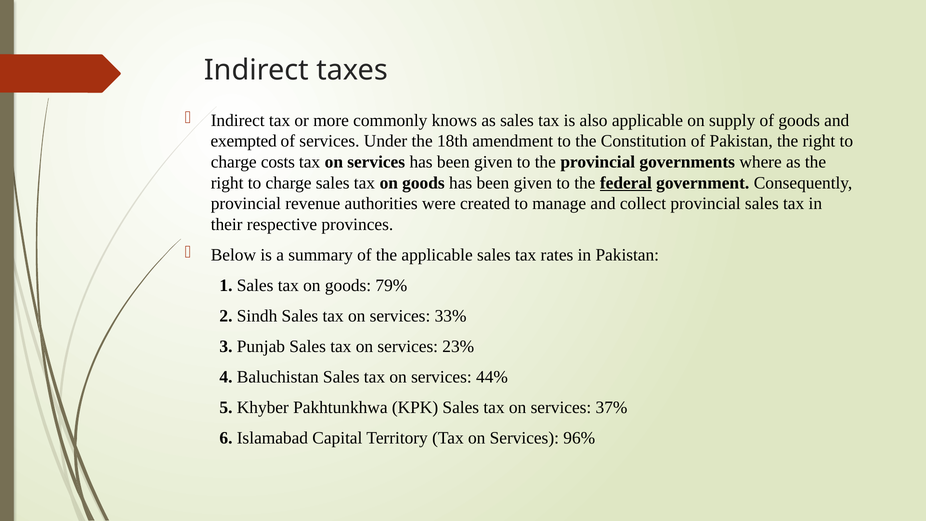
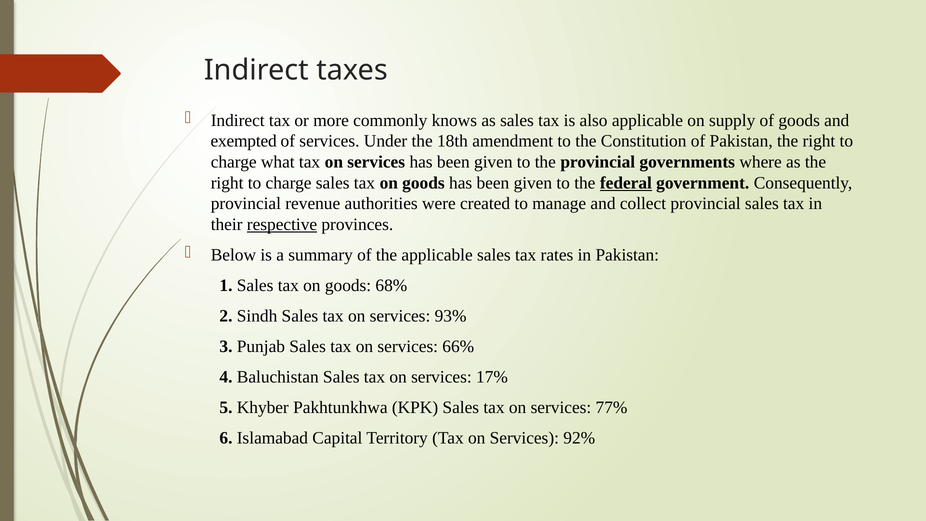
costs: costs -> what (278, 162)
respective underline: none -> present (282, 224)
79%: 79% -> 68% (391, 285)
33%: 33% -> 93% (451, 316)
23%: 23% -> 66% (458, 346)
44%: 44% -> 17% (492, 377)
37%: 37% -> 77% (611, 407)
96%: 96% -> 92% (579, 438)
